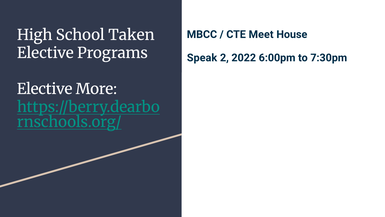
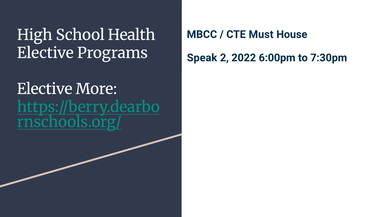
Meet: Meet -> Must (261, 34)
Taken: Taken -> Health (132, 35)
